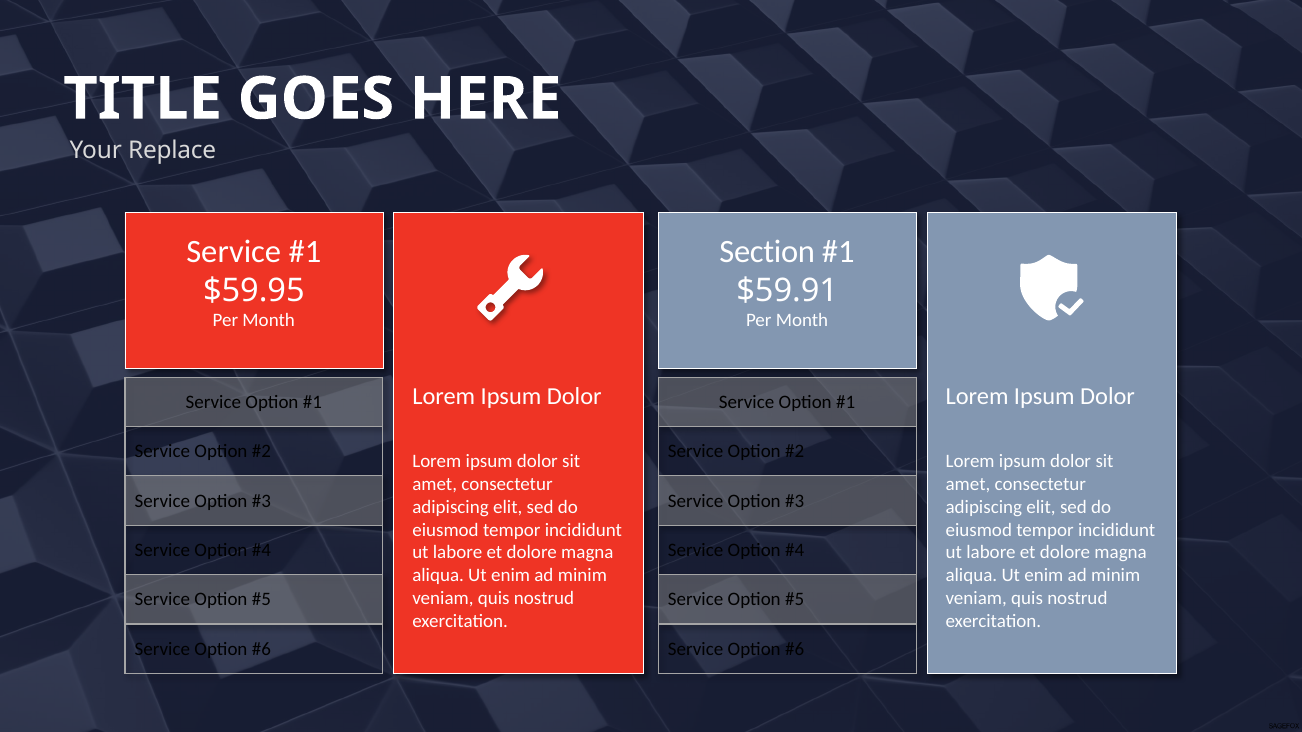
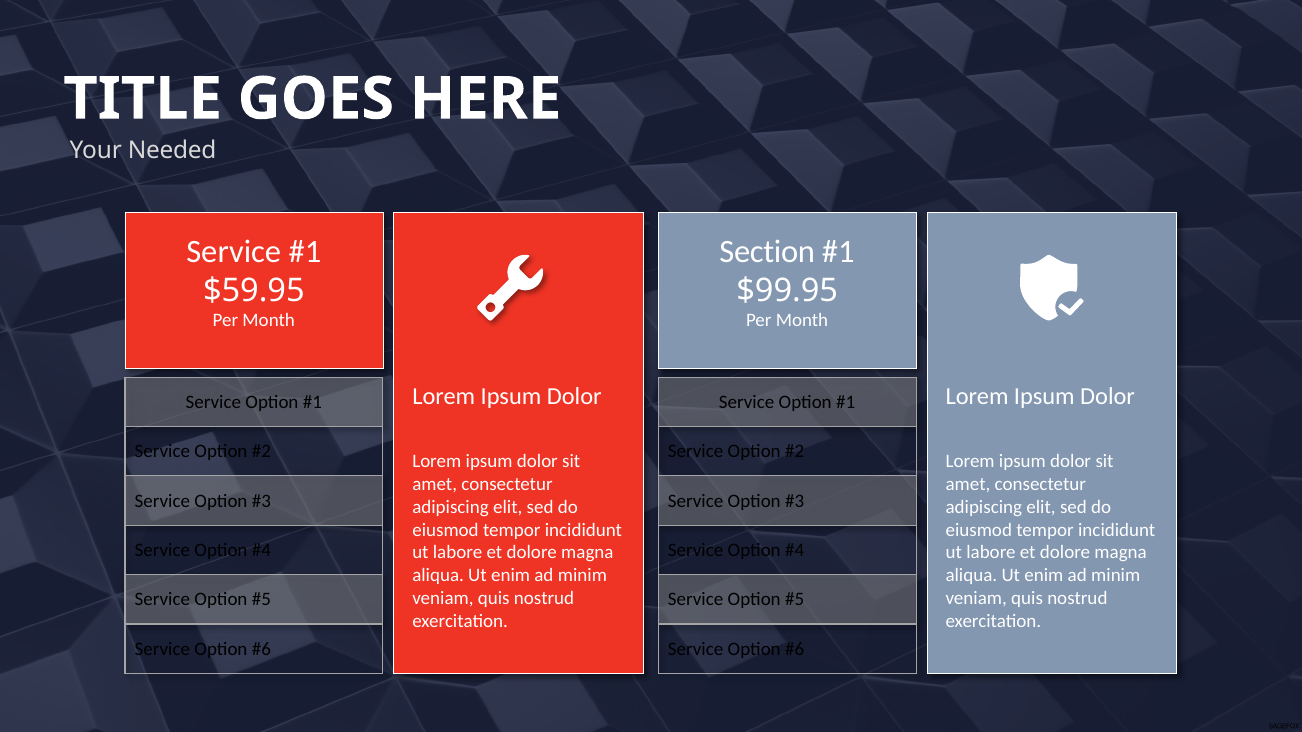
Replace: Replace -> Needed (172, 151)
$59.91: $59.91 -> $99.95 (787, 291)
